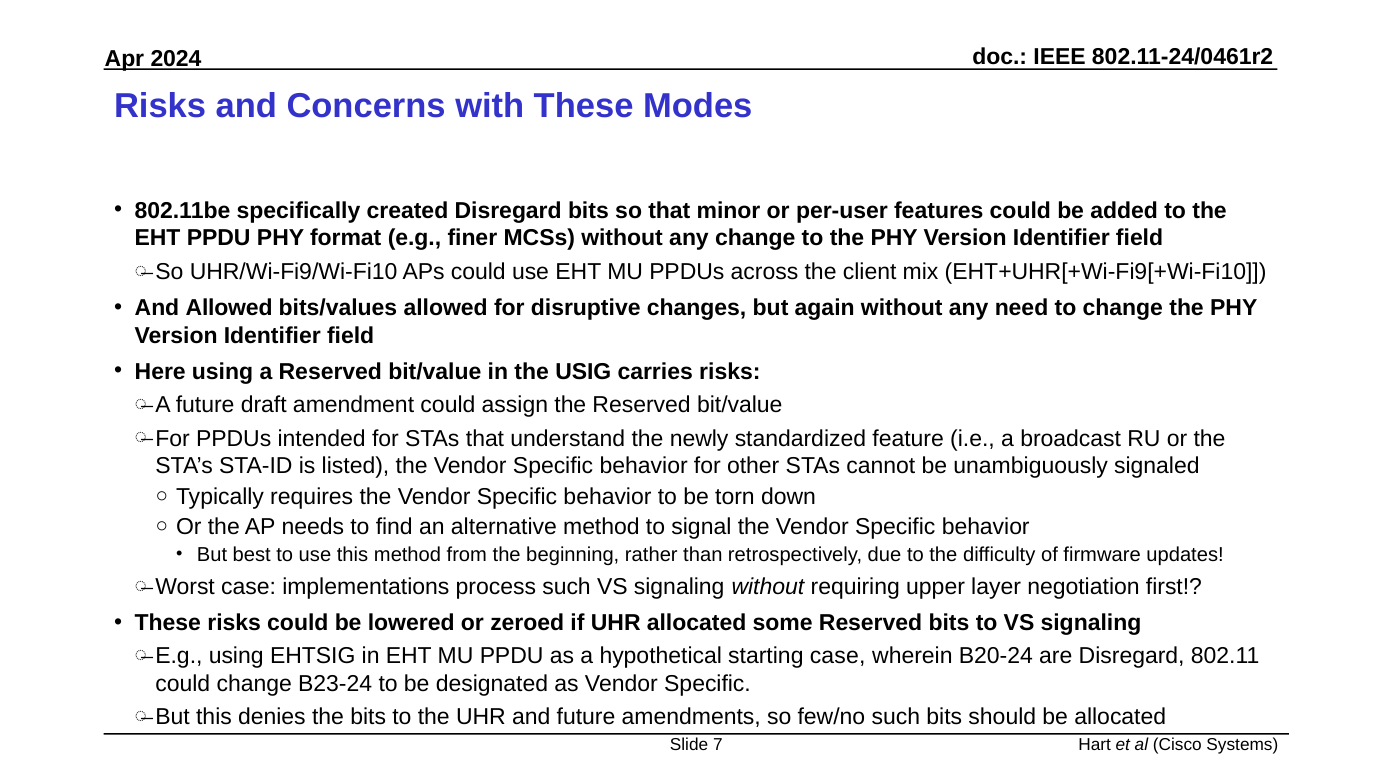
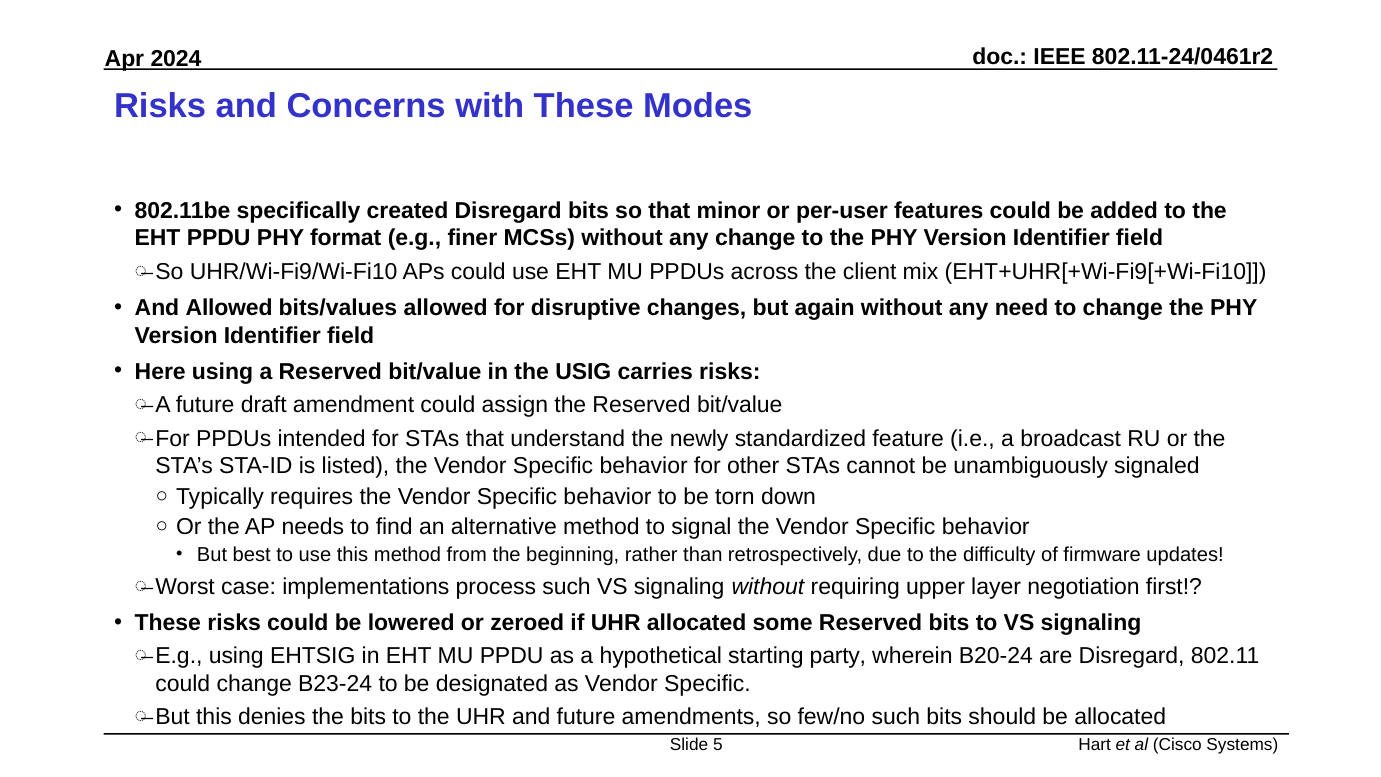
starting case: case -> party (838, 656)
7: 7 -> 5 (718, 745)
